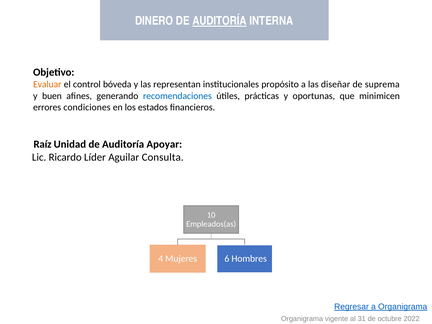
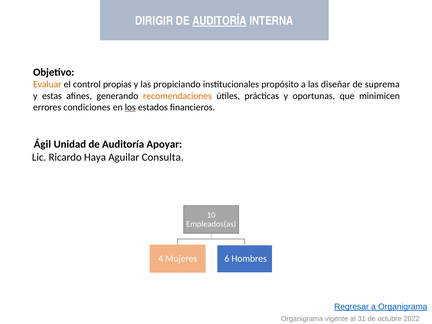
DINERO: DINERO -> DIRIGIR (154, 21)
bóveda: bóveda -> propias (117, 84)
representan: representan -> propiciando (177, 84)
buen: buen -> estas (52, 96)
recomendaciones colour: blue -> orange (177, 96)
los underline: none -> present (130, 107)
Raíz: Raíz -> Ágil (42, 144)
Líder: Líder -> Haya (95, 157)
